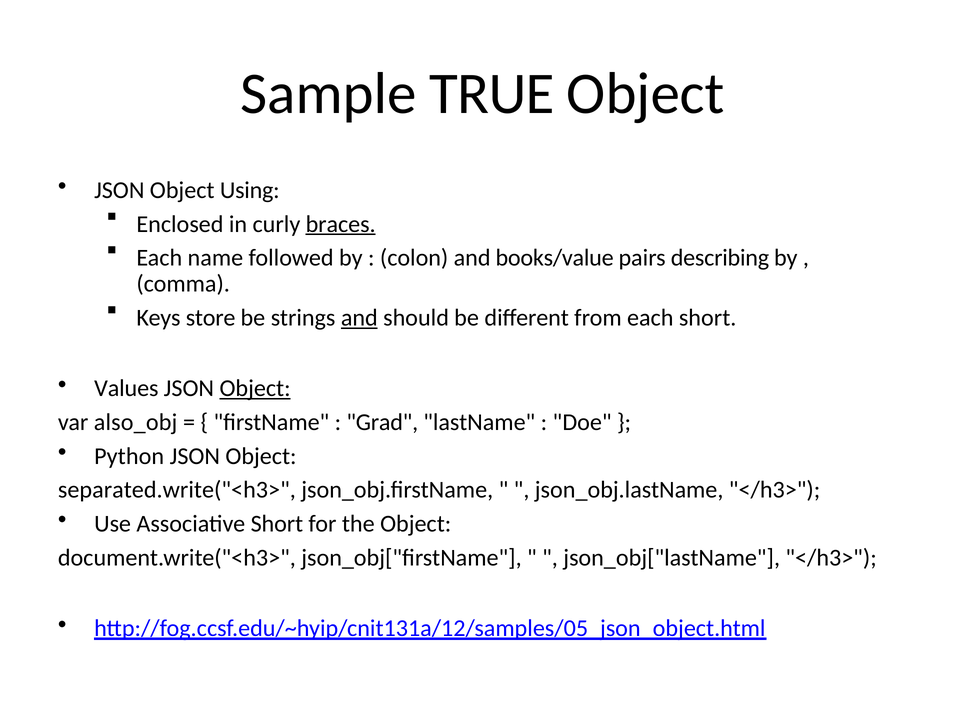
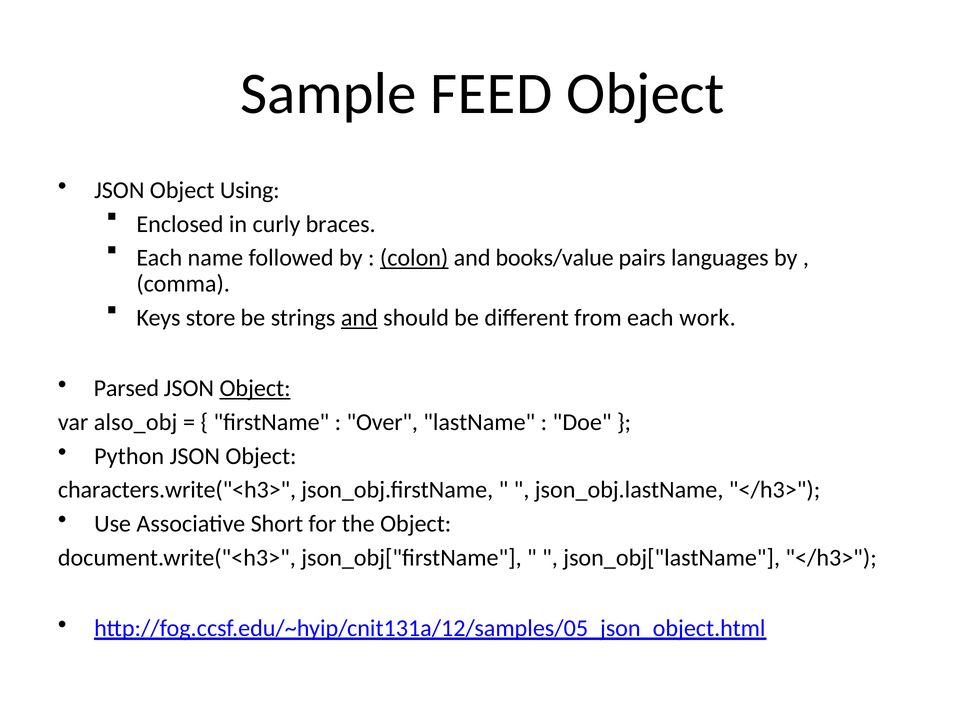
TRUE: TRUE -> FEED (491, 94)
braces underline: present -> none (341, 224)
colon underline: none -> present (414, 258)
describing: describing -> languages (720, 258)
each short: short -> work (708, 318)
Values: Values -> Parsed (126, 388)
Grad: Grad -> Over (382, 422)
separated.write("<h3>: separated.write("<h3> -> characters.write("<h3> (177, 490)
